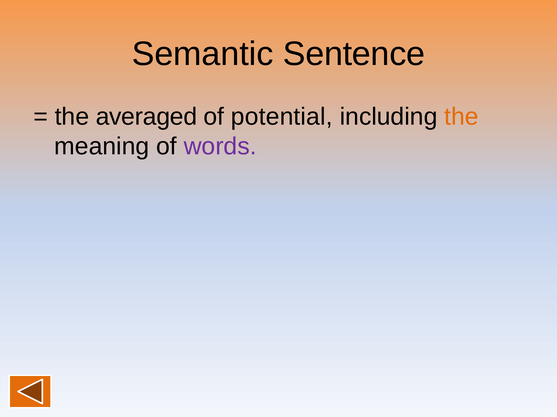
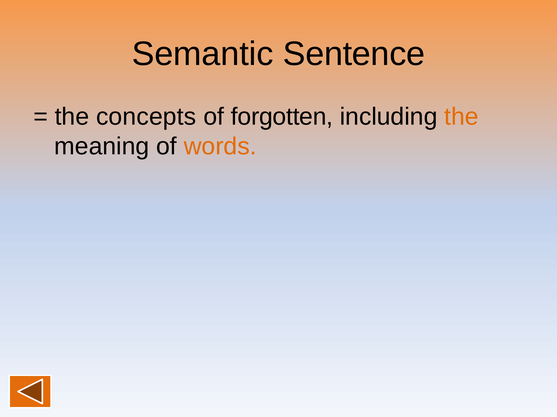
averaged: averaged -> concepts (146, 117)
potential: potential -> forgotten (282, 117)
words colour: purple -> orange (220, 147)
